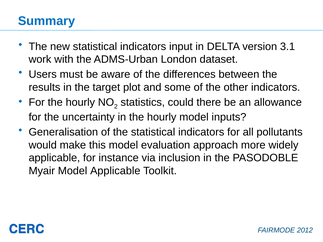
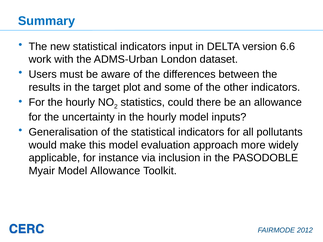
3.1: 3.1 -> 6.6 (288, 47)
Model Applicable: Applicable -> Allowance (115, 171)
